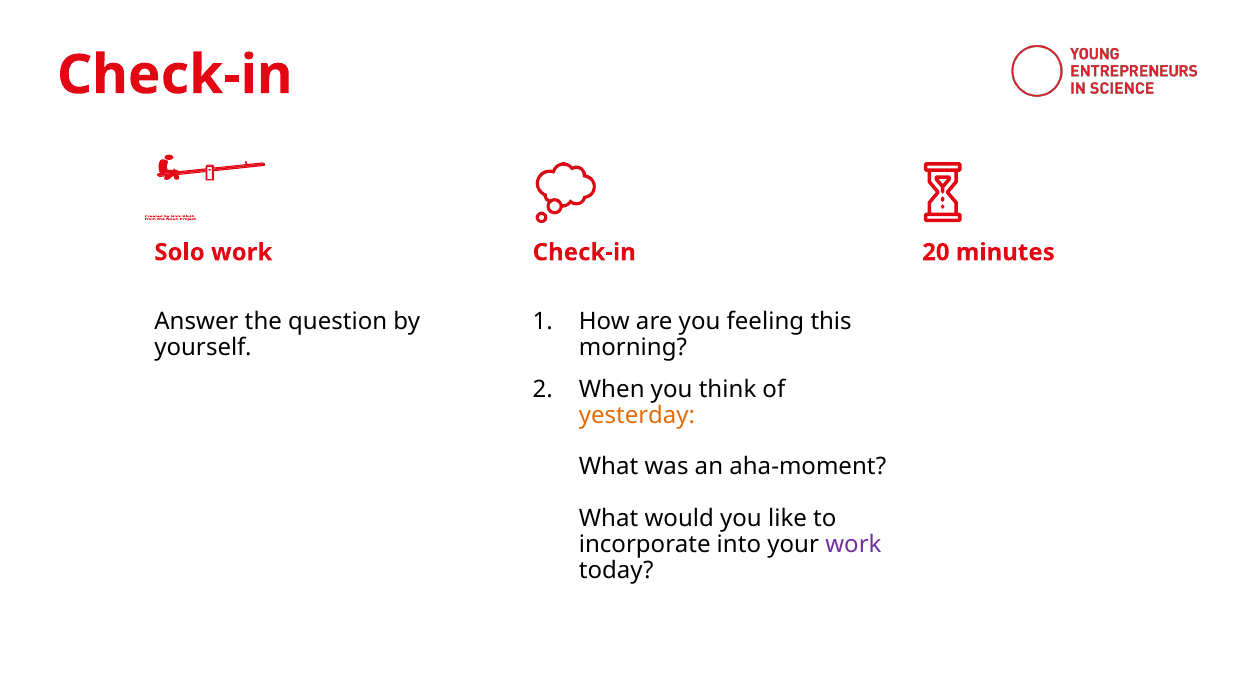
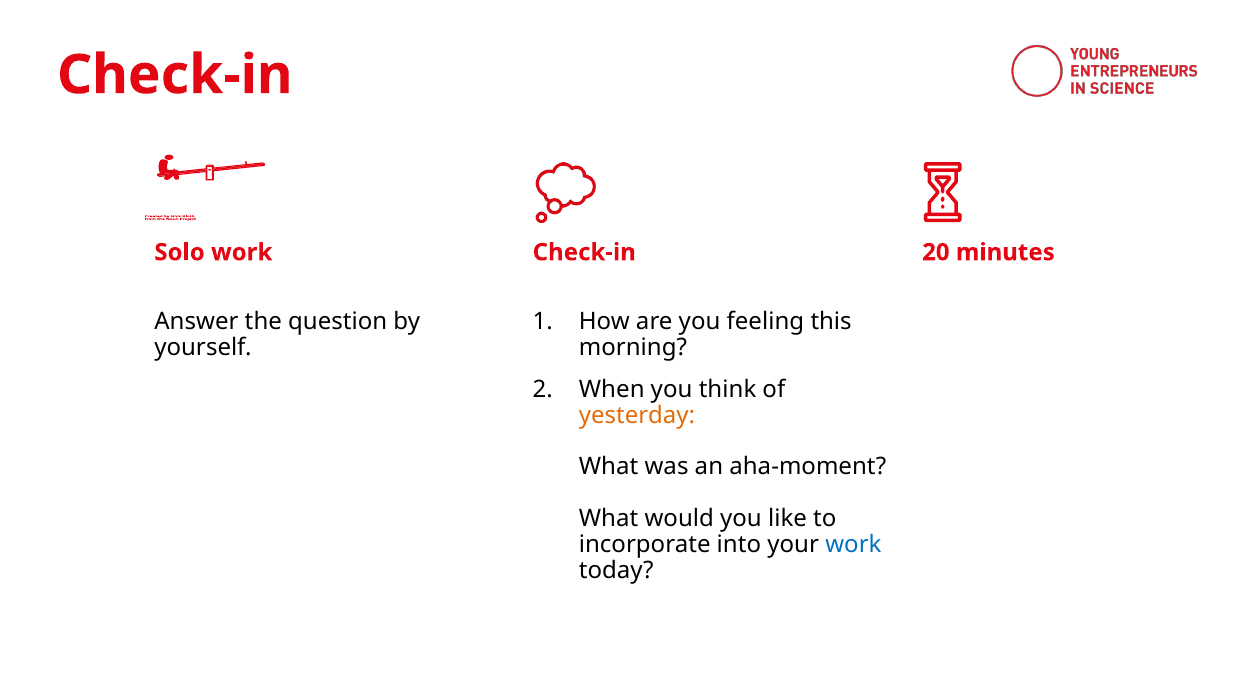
work colour: purple -> blue (853, 545)
